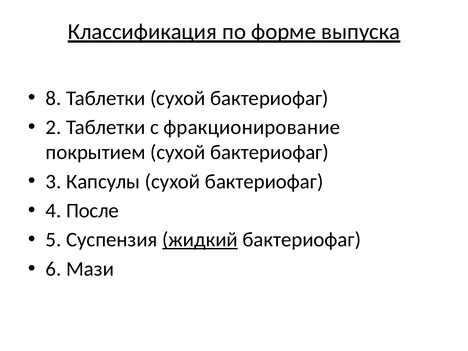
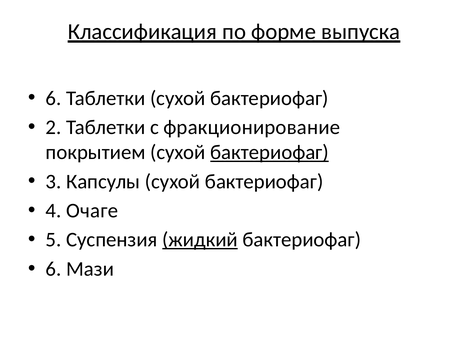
8: 8 -> 6 (54, 98)
бактериофаг underline: none -> present (270, 152)
После: После -> Очаге (92, 211)
